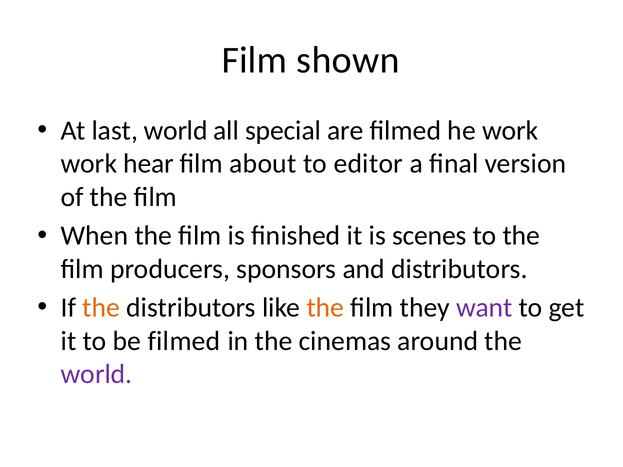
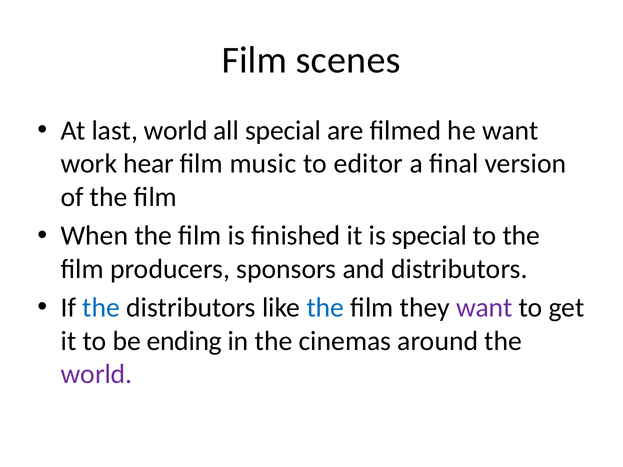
shown: shown -> scenes (348, 60)
he work: work -> want (510, 131)
about: about -> music (263, 164)
is scenes: scenes -> special (429, 236)
the colour: orange -> blue (101, 308)
the colour: orange -> blue (325, 308)
be filmed: filmed -> ending (184, 341)
